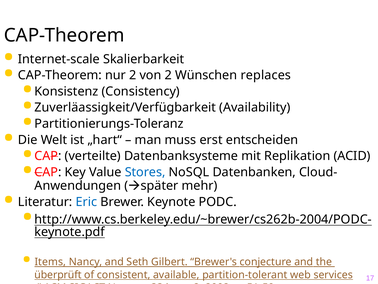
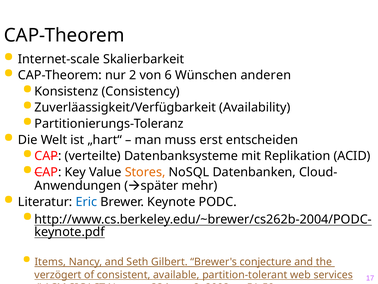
von 2: 2 -> 6 (168, 75)
replaces: replaces -> anderen (266, 75)
Stores colour: blue -> orange (145, 172)
überprüft: überprüft -> verzögert (58, 274)
